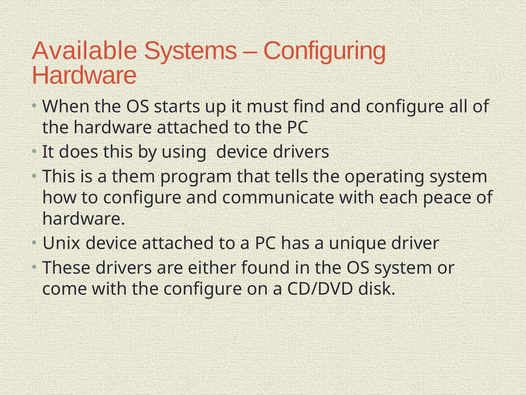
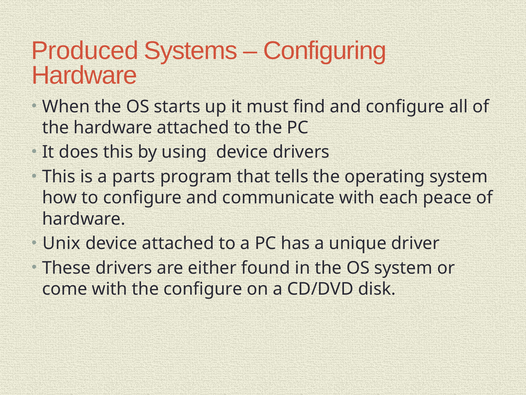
Available: Available -> Produced (85, 51)
them: them -> parts (134, 177)
